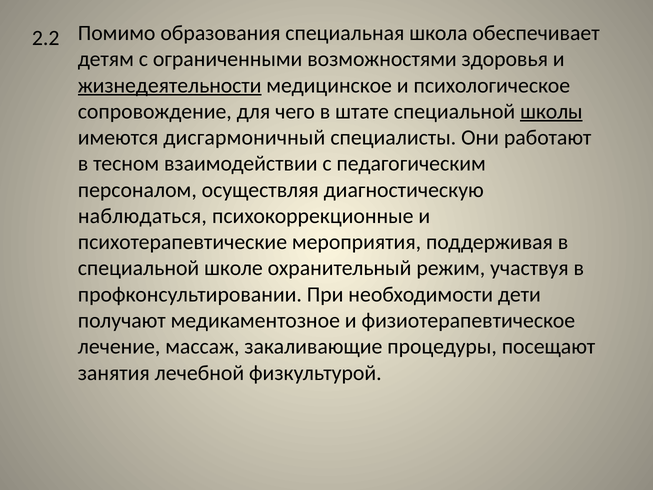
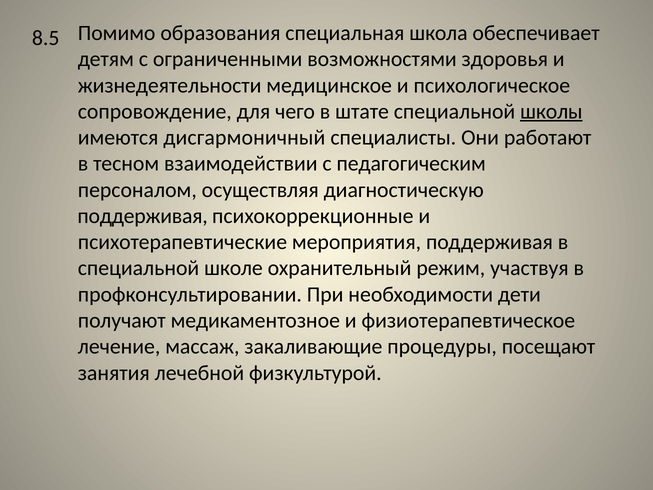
2.2: 2.2 -> 8.5 (46, 38)
жизнедеятельности underline: present -> none (170, 85)
наблюдаться: наблюдаться -> поддерживая (143, 216)
